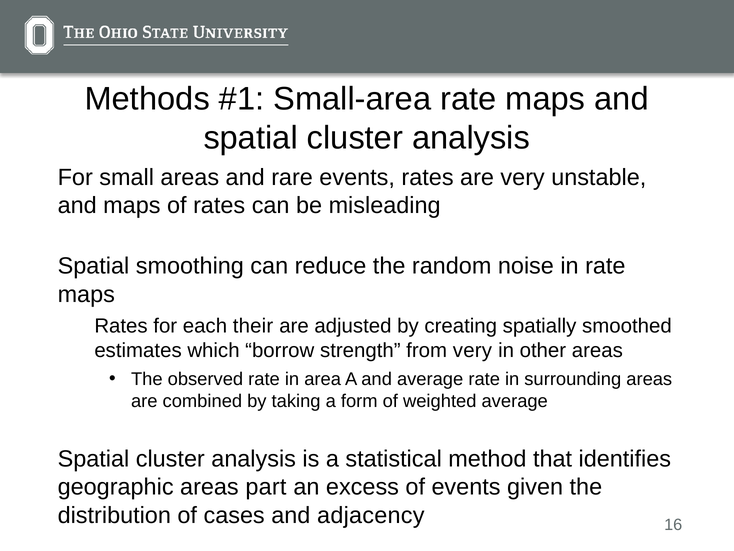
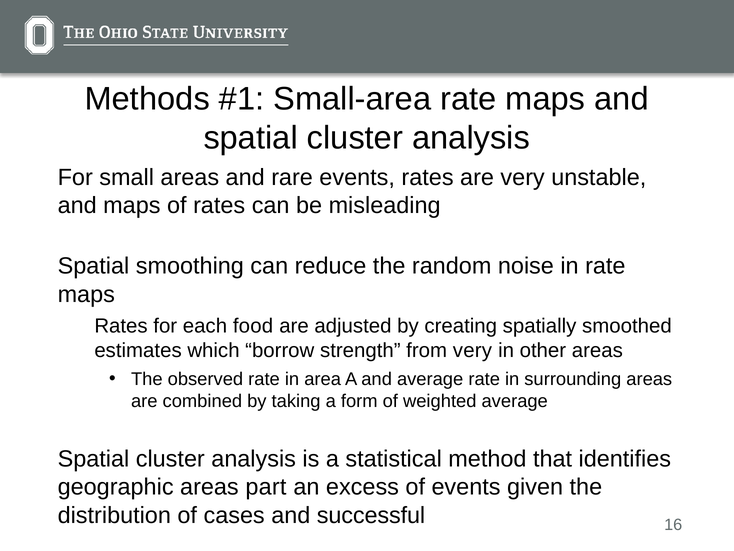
their: their -> food (253, 326)
adjacency: adjacency -> successful (371, 515)
